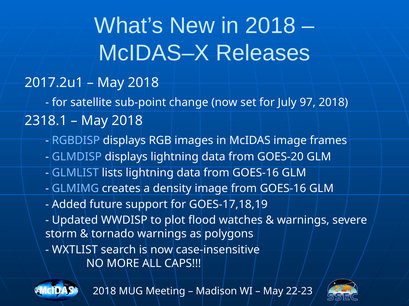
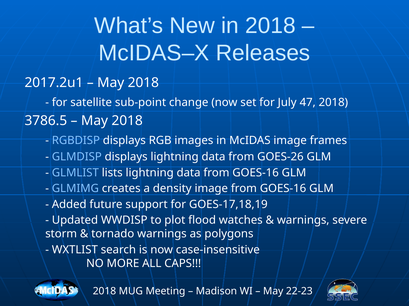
97: 97 -> 47 (308, 103)
2318.1: 2318.1 -> 3786.5 (46, 121)
GOES-20: GOES-20 -> GOES-26 (280, 157)
